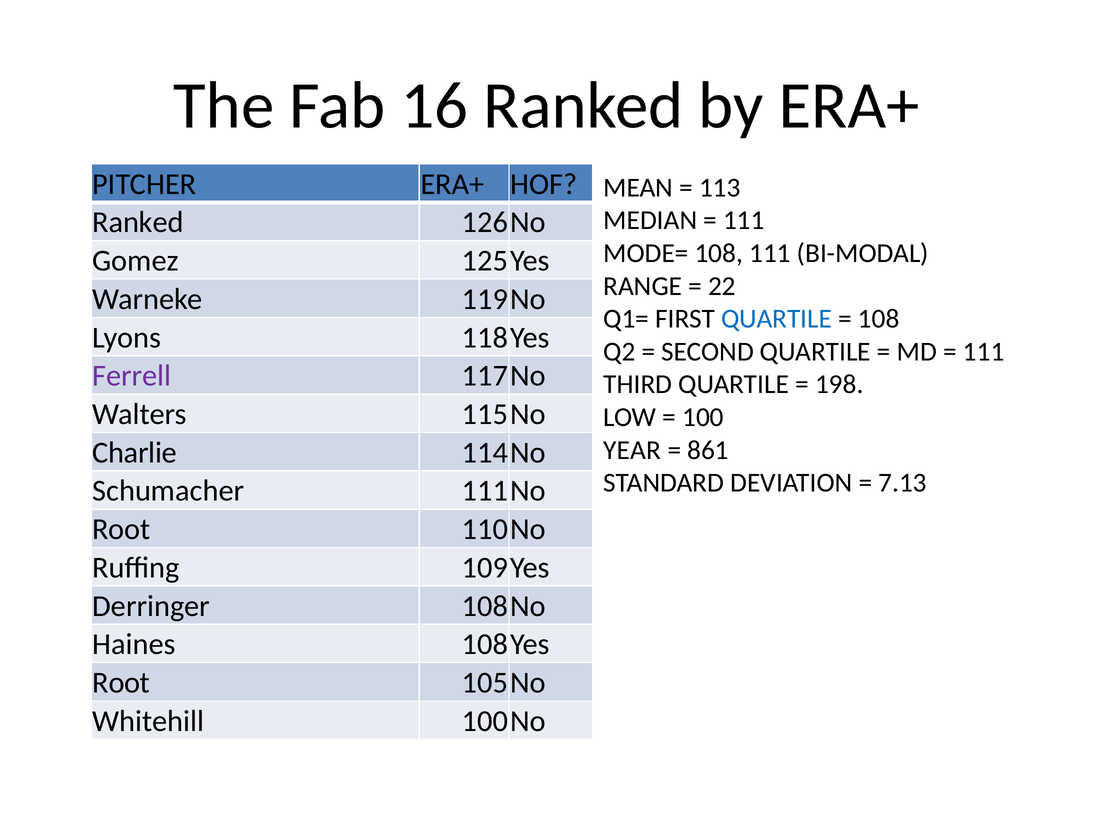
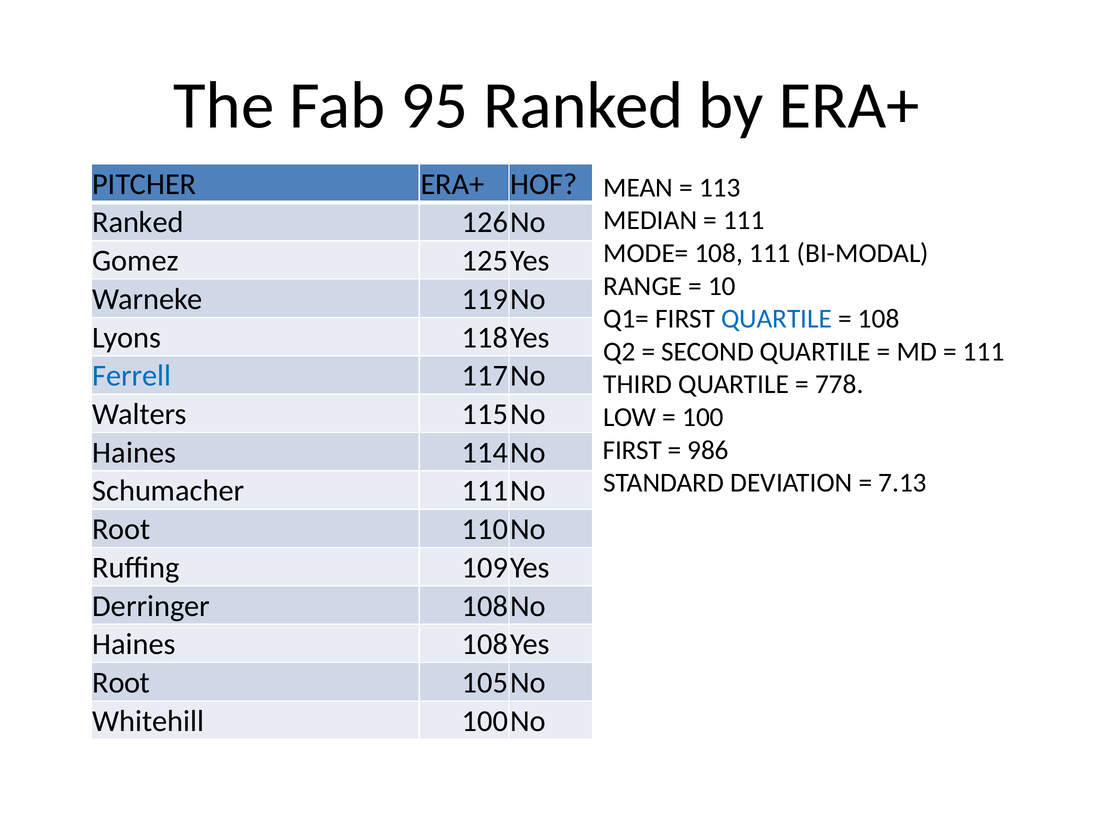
16: 16 -> 95 (434, 106)
22: 22 -> 10 (722, 286)
Ferrell colour: purple -> blue (132, 376)
198: 198 -> 778 (839, 385)
YEAR: YEAR -> FIRST (633, 450)
861: 861 -> 986 (708, 450)
Charlie: Charlie -> Haines (134, 453)
